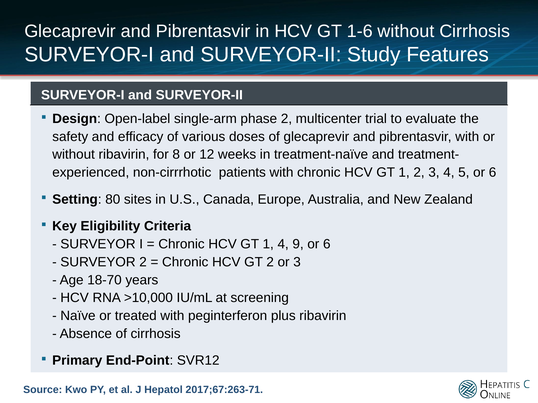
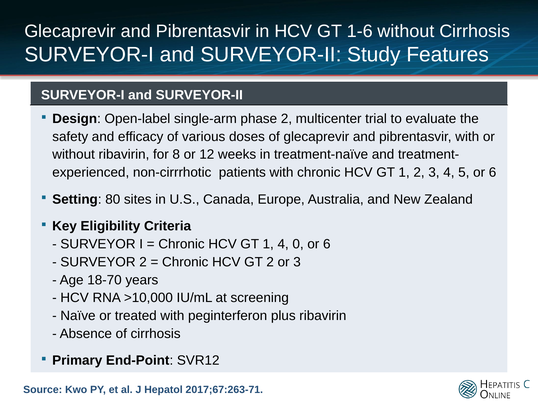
9: 9 -> 0 (298, 244)
